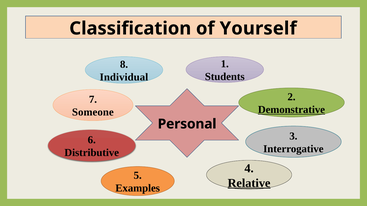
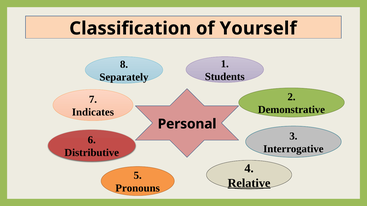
Individual: Individual -> Separately (124, 77)
Demonstrative underline: present -> none (291, 110)
Someone: Someone -> Indicates (93, 112)
Examples: Examples -> Pronouns (138, 189)
